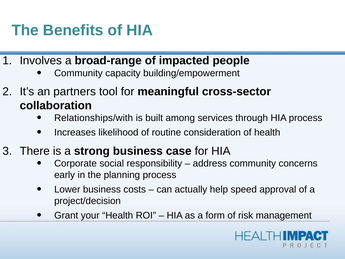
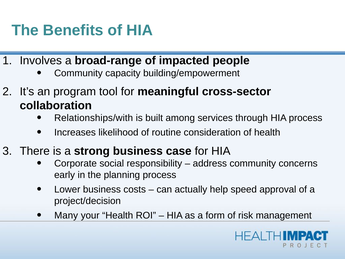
partners: partners -> program (75, 92)
Grant: Grant -> Many (66, 215)
